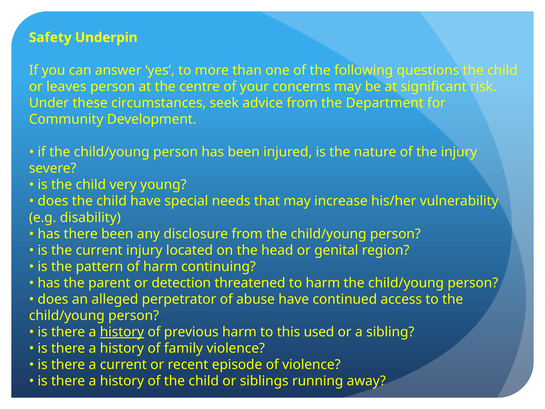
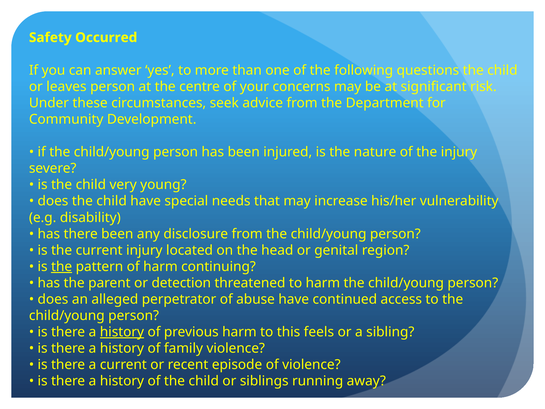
Underpin: Underpin -> Occurred (106, 38)
the underline: none -> present (62, 266)
used: used -> feels (319, 332)
